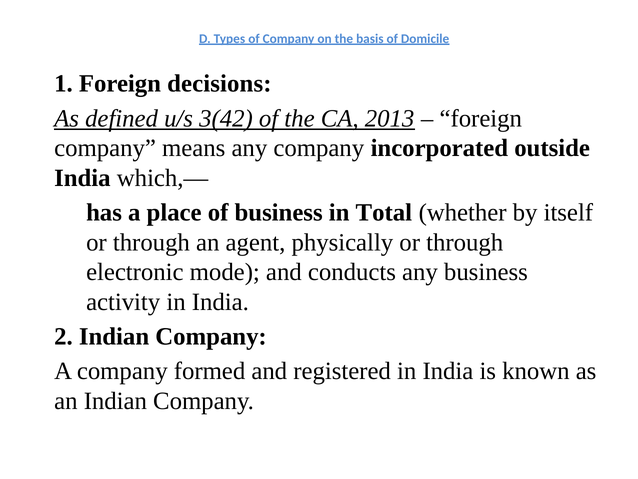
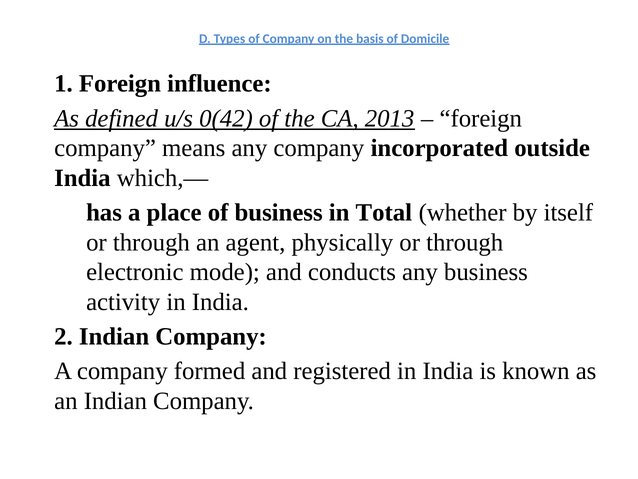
decisions: decisions -> influence (219, 84)
3(42: 3(42 -> 0(42 (226, 118)
